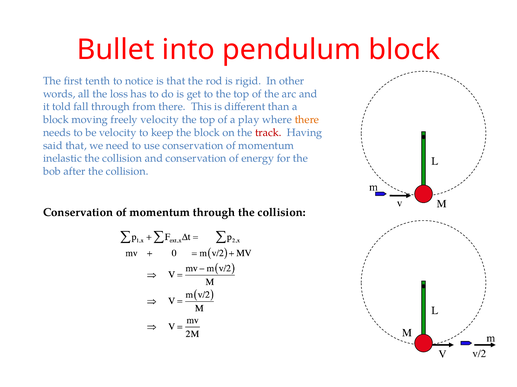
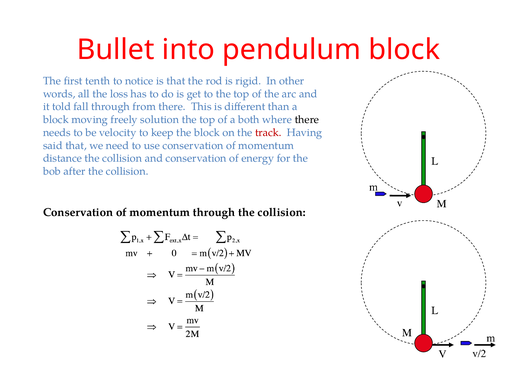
freely velocity: velocity -> solution (160, 120)
play: play -> both (249, 120)
there colour: orange -> black (307, 120)
inelastic: inelastic -> distance (62, 159)
